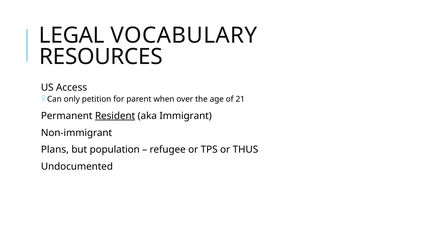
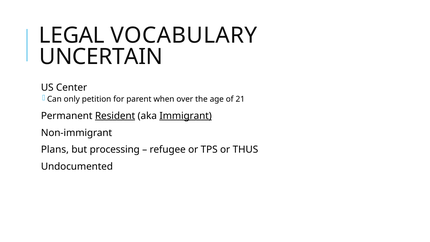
RESOURCES: RESOURCES -> UNCERTAIN (101, 57)
Access: Access -> Center (72, 87)
Immigrant underline: none -> present (186, 116)
population: population -> processing (115, 150)
